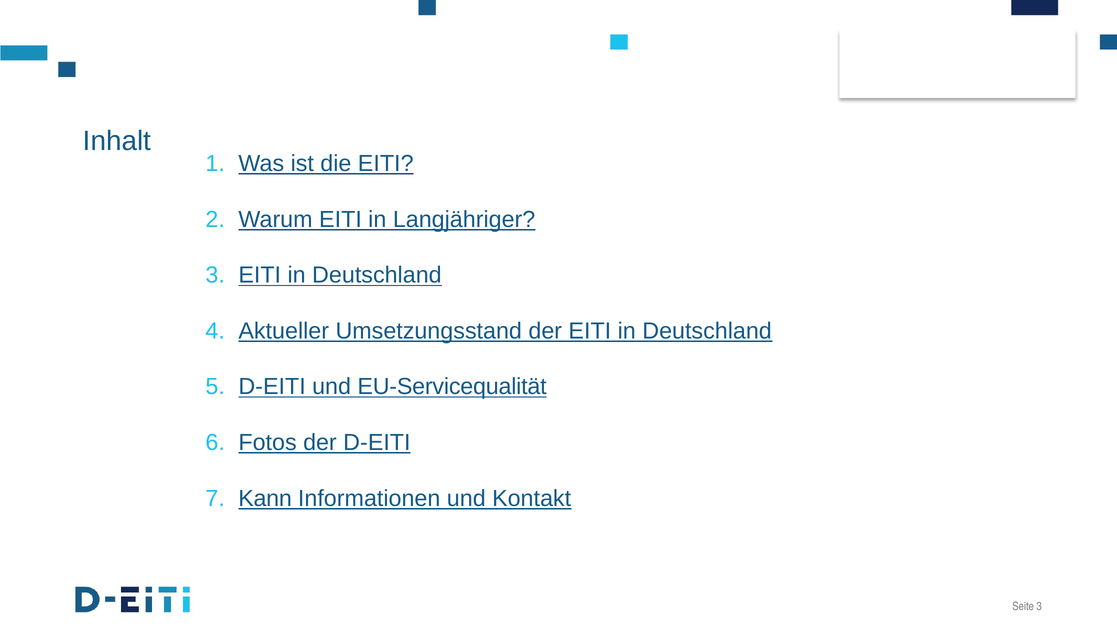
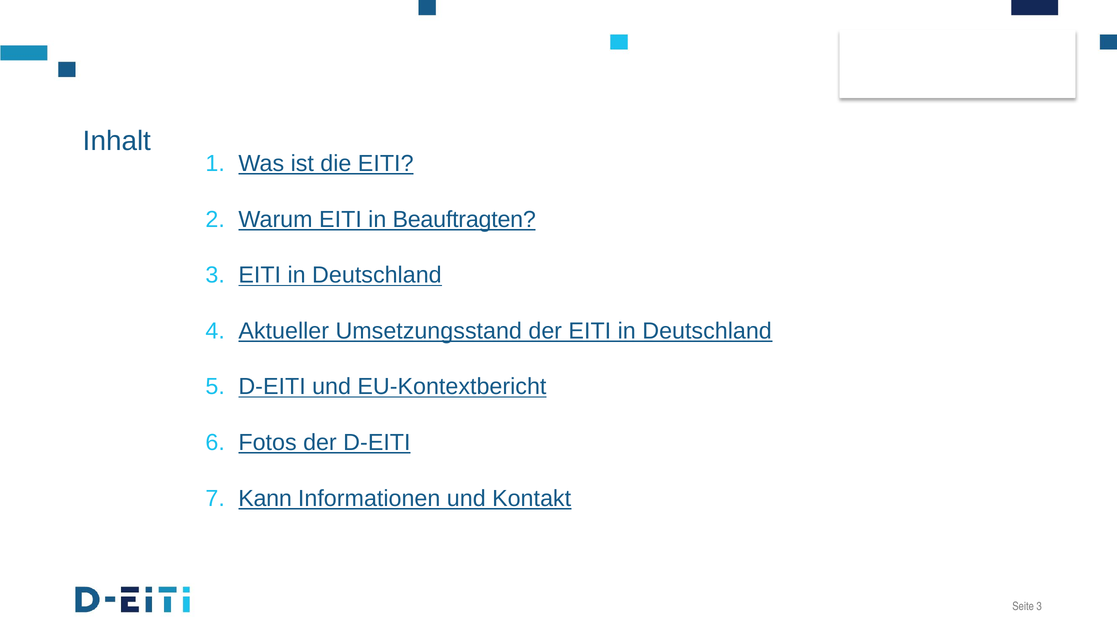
Langjähriger: Langjähriger -> Beauftragten (464, 219)
EU-Servicequalität: EU-Servicequalität -> EU-Kontextbericht (452, 387)
